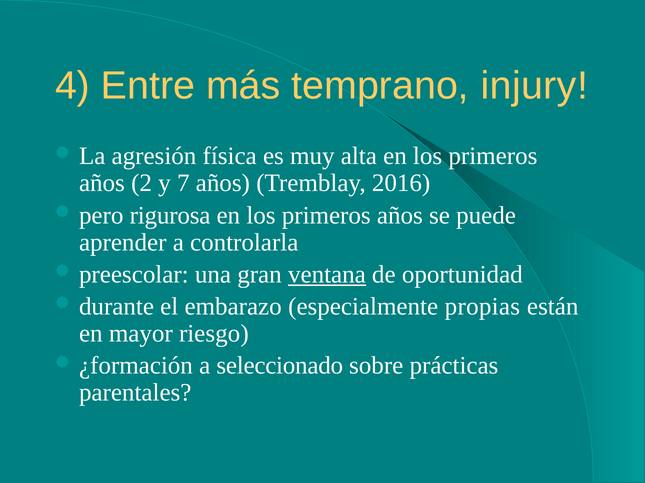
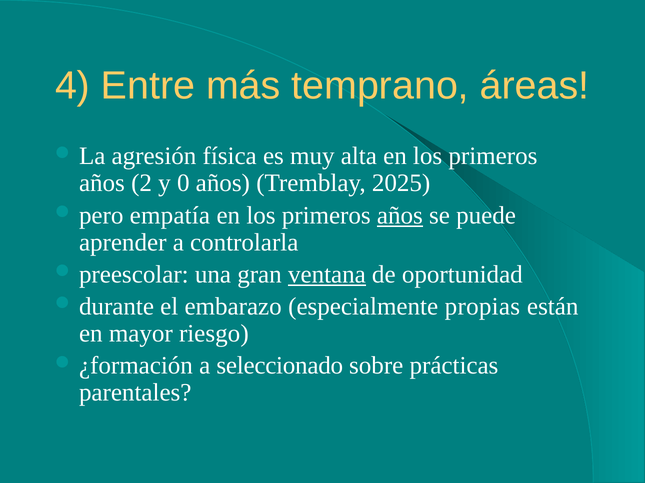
injury: injury -> áreas (534, 86)
7: 7 -> 0 (183, 183)
2016: 2016 -> 2025 (401, 183)
rigurosa: rigurosa -> empatía (170, 216)
años underline: none -> present (400, 216)
